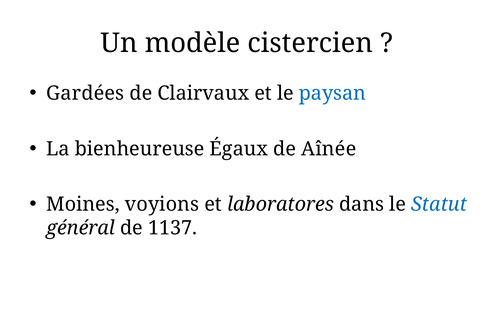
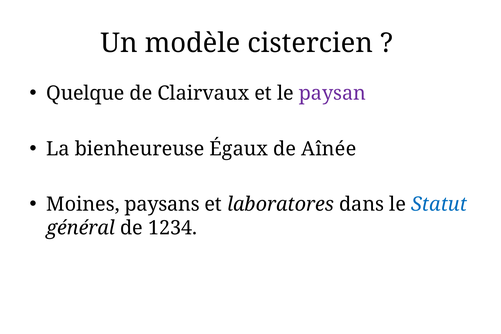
Gardées: Gardées -> Quelque (85, 93)
paysan colour: blue -> purple (332, 93)
voyions: voyions -> paysans (162, 204)
1137: 1137 -> 1234 (173, 228)
